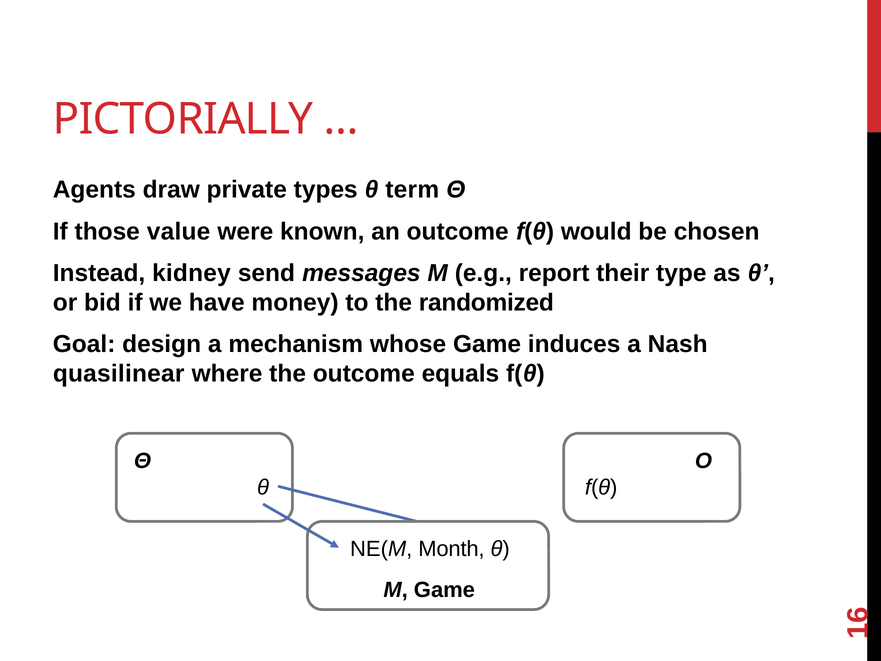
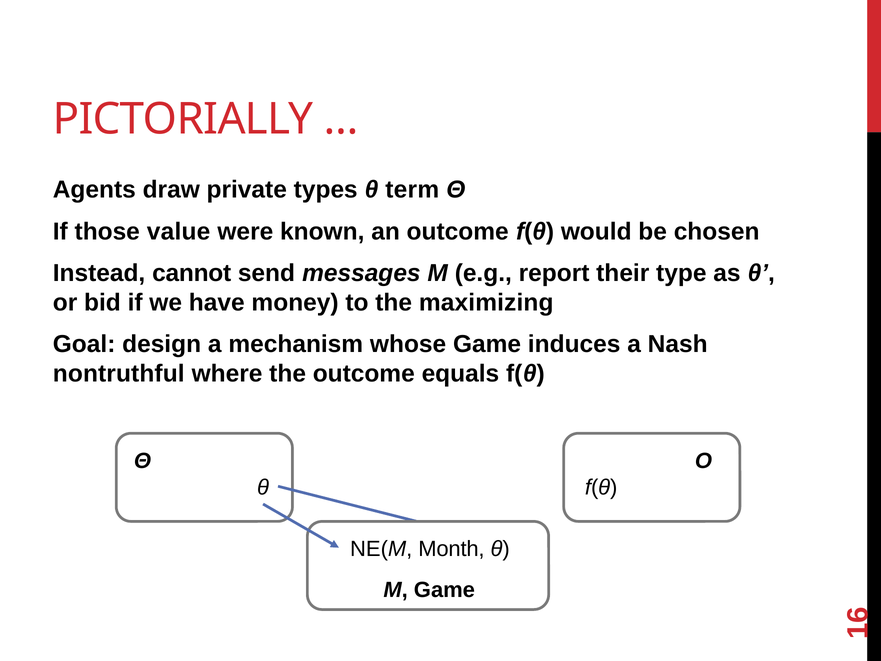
kidney: kidney -> cannot (192, 273)
randomized: randomized -> maximizing (486, 302)
quasilinear: quasilinear -> nontruthful (119, 373)
